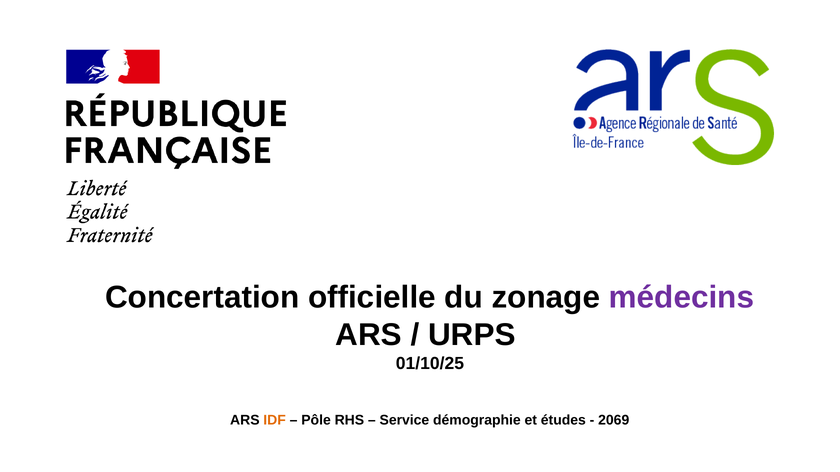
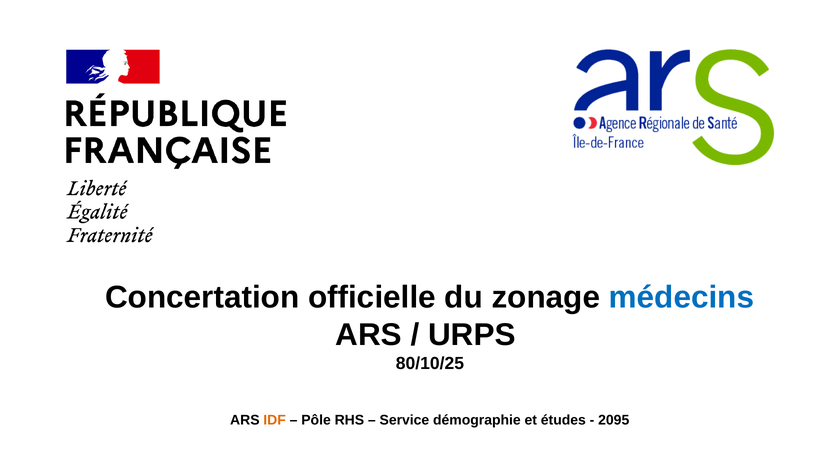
médecins colour: purple -> blue (681, 298)
01/10/25: 01/10/25 -> 80/10/25 (430, 364)
2069: 2069 -> 2095 (614, 421)
